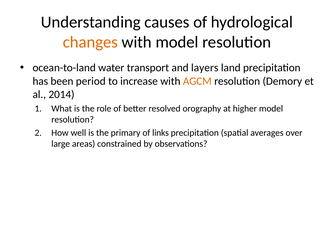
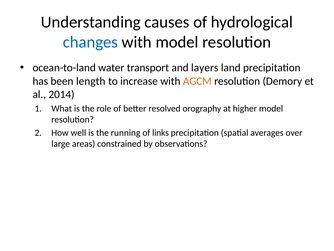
changes colour: orange -> blue (90, 42)
period: period -> length (91, 81)
primary: primary -> running (126, 132)
